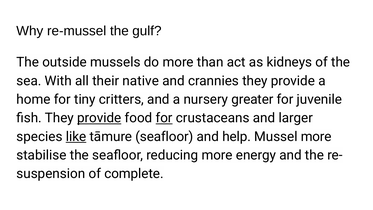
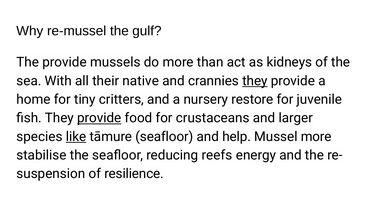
The outside: outside -> provide (65, 62)
they underline: none -> present (255, 81)
greater: greater -> restore (252, 99)
for underline: present -> none (164, 118)
reducing more: more -> reefs (217, 155)
complete: complete -> resilience (134, 174)
